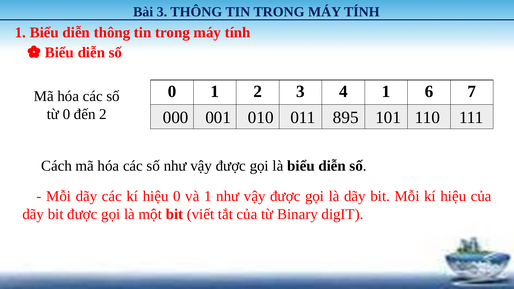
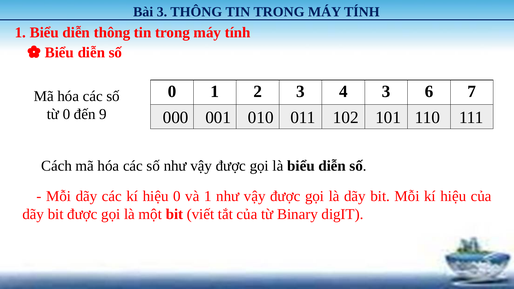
4 1: 1 -> 3 (386, 92)
đến 2: 2 -> 9 (103, 114)
895: 895 -> 102 (346, 118)
